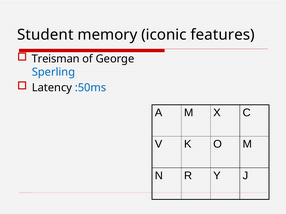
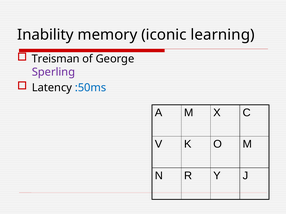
Student: Student -> Inability (45, 35)
features: features -> learning (223, 35)
Sperling colour: blue -> purple (53, 72)
